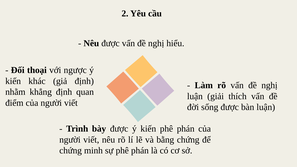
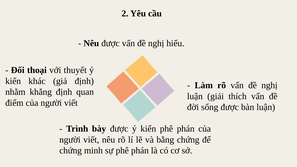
ngược: ngược -> thuyết (75, 70)
